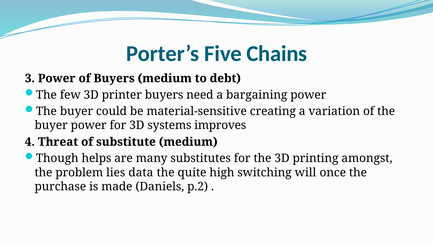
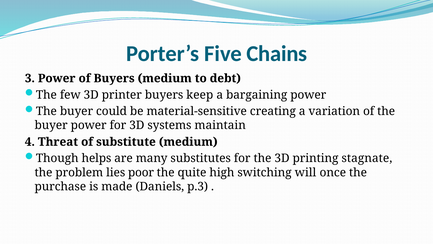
need: need -> keep (200, 95)
improves: improves -> maintain (220, 125)
amongst: amongst -> stagnate (367, 158)
data: data -> poor (141, 172)
p.2: p.2 -> p.3 (198, 186)
